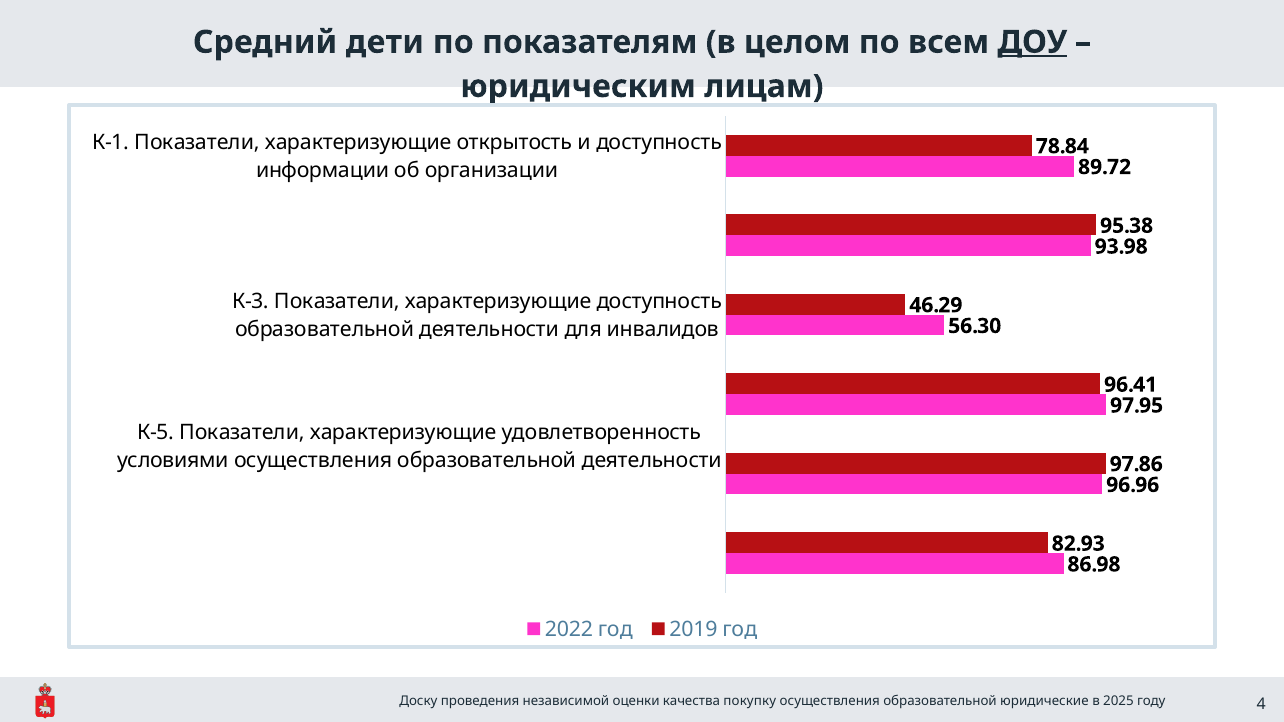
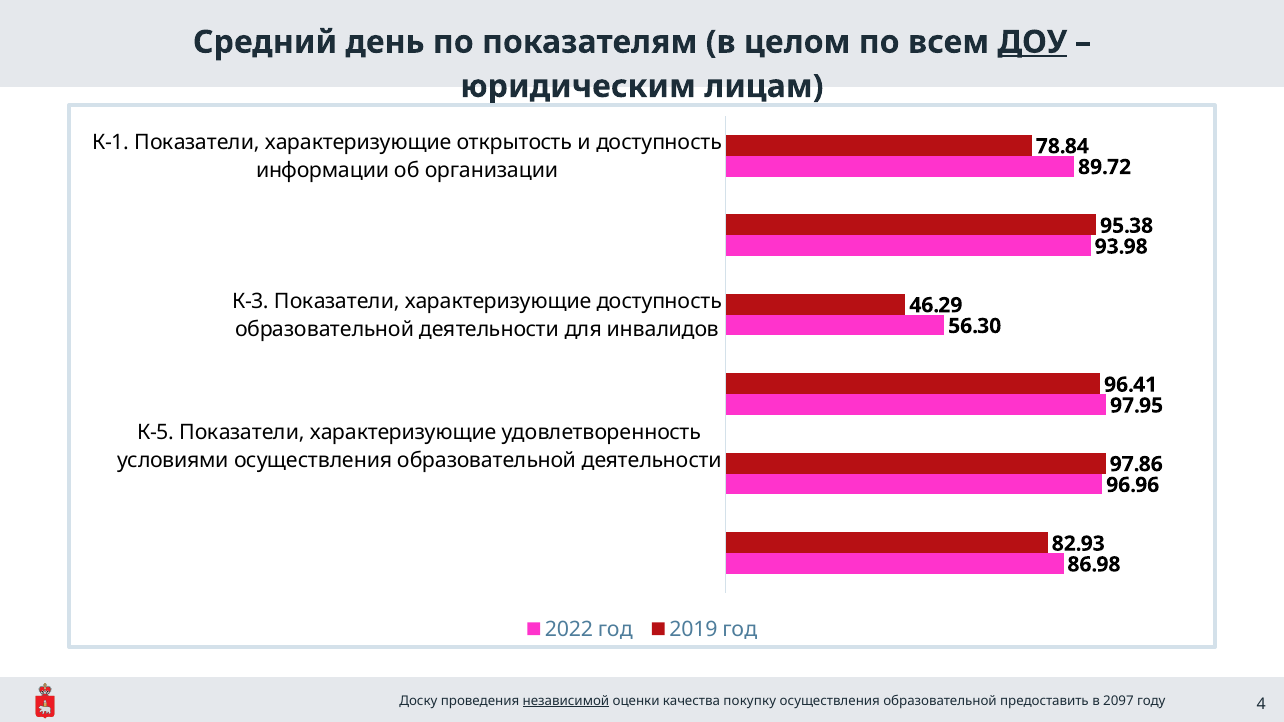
дети: дети -> день (385, 42)
независимой underline: none -> present (566, 701)
юридические: юридические -> предоставить (1044, 701)
2025: 2025 -> 2097 (1118, 701)
